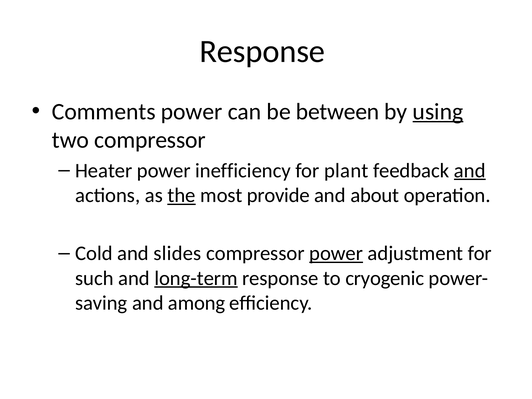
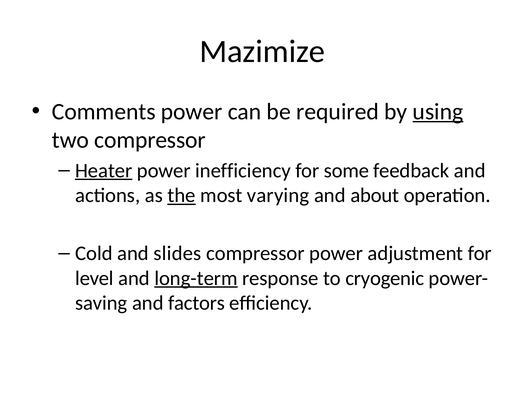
Response: Response -> Mazimize (262, 51)
between: between -> required (338, 112)
Heater underline: none -> present (104, 171)
plant: plant -> some (346, 171)
and underline: present -> none (470, 171)
provide: provide -> varying (278, 195)
power underline: present -> none (336, 253)
such: such -> level (94, 278)
among: among -> factors (197, 303)
